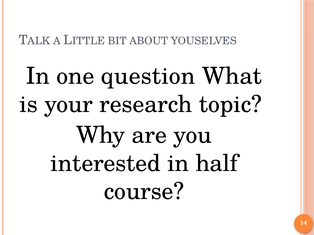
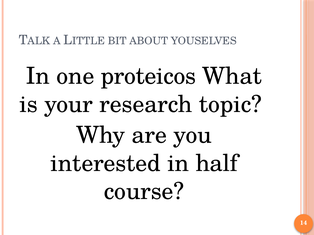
question: question -> proteicos (148, 76)
